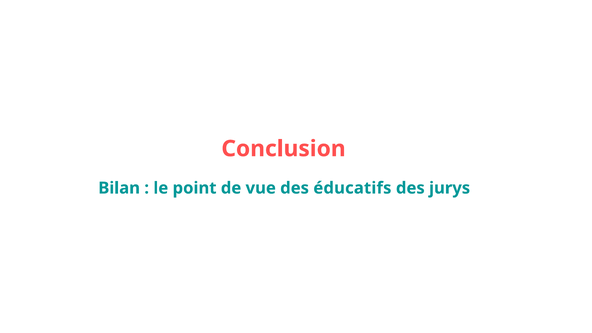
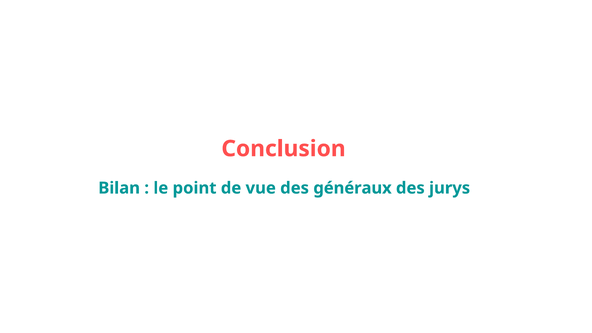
éducatifs: éducatifs -> généraux (353, 188)
